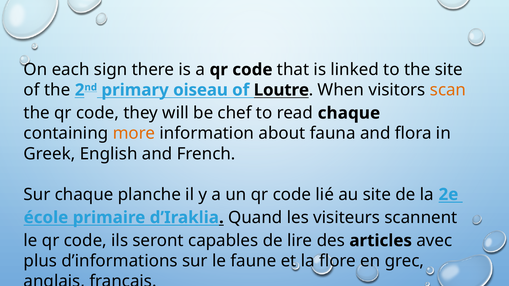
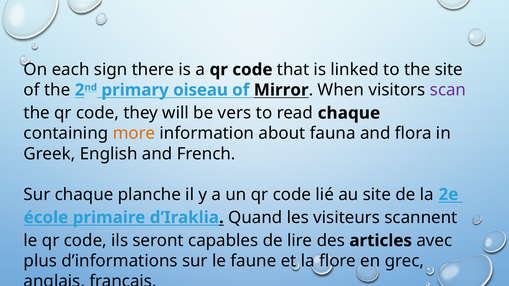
Loutre: Loutre -> Mirror (281, 90)
scan colour: orange -> purple (448, 90)
chef: chef -> vers (235, 113)
